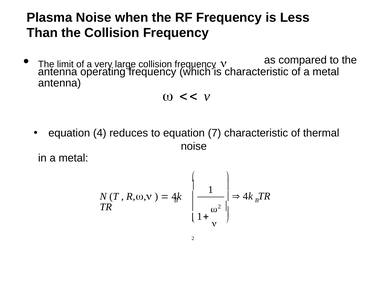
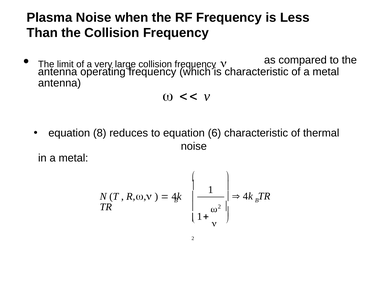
4: 4 -> 8 (100, 133)
7: 7 -> 6 (214, 133)
